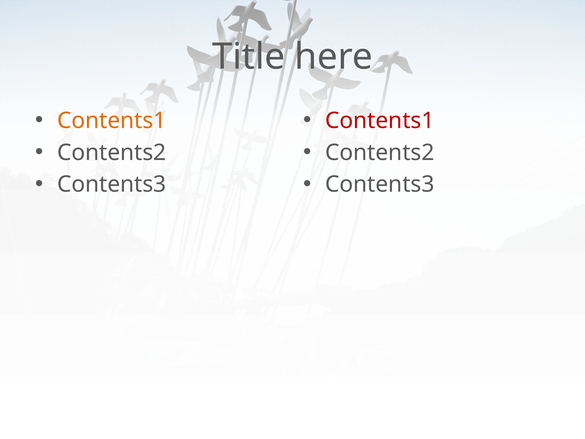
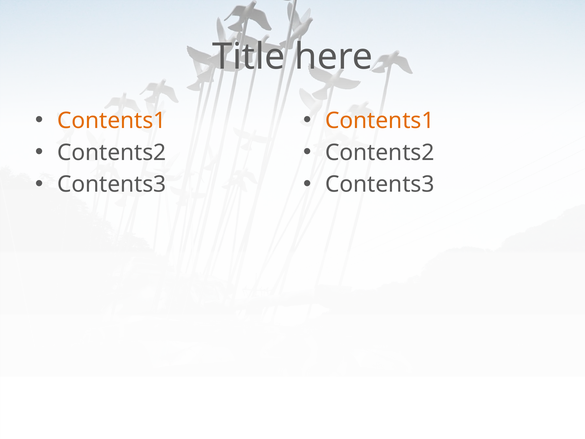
Contents1 colour: red -> orange (380, 121)
